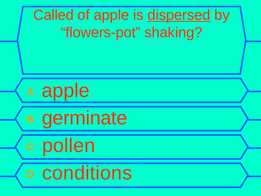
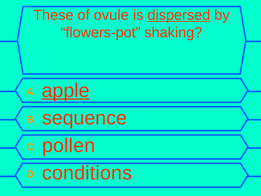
Called: Called -> These (53, 15)
of apple: apple -> ovule (111, 15)
apple underline: none -> present (66, 91)
germinate: germinate -> sequence (84, 118)
